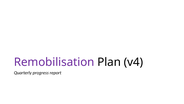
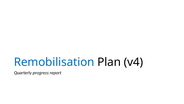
Remobilisation colour: purple -> blue (54, 62)
